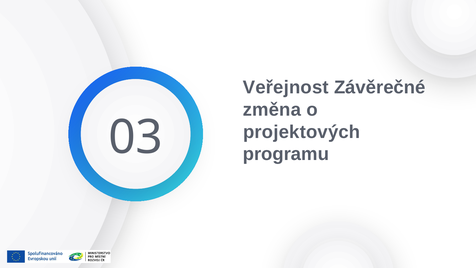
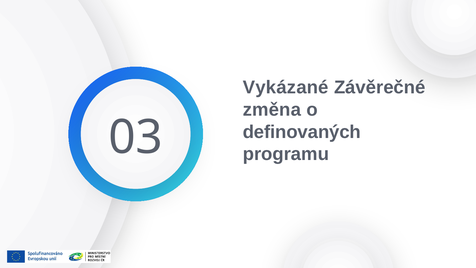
Veřejnost: Veřejnost -> Vykázané (286, 87)
projektových: projektových -> definovaných (302, 132)
